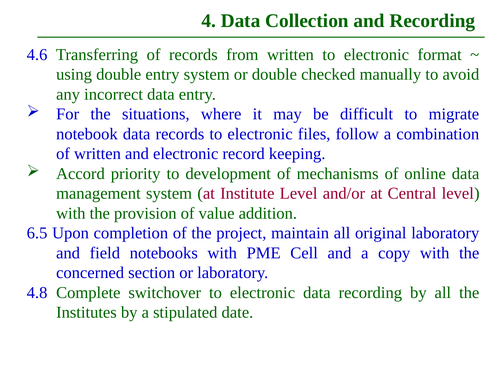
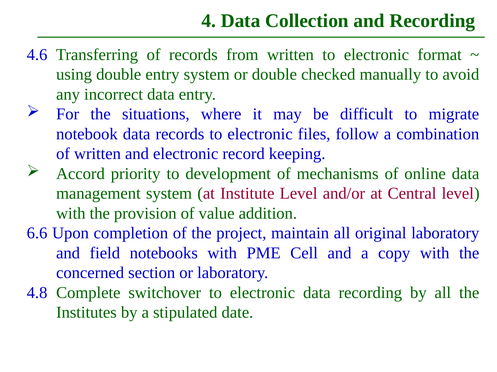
6.5: 6.5 -> 6.6 (37, 234)
